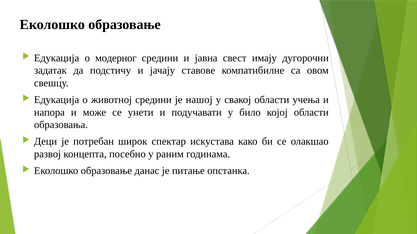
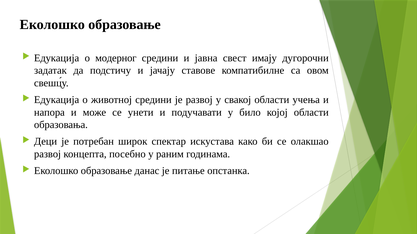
је нашој: нашој -> развој (199, 100)
